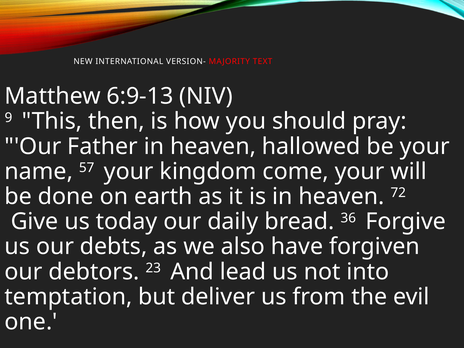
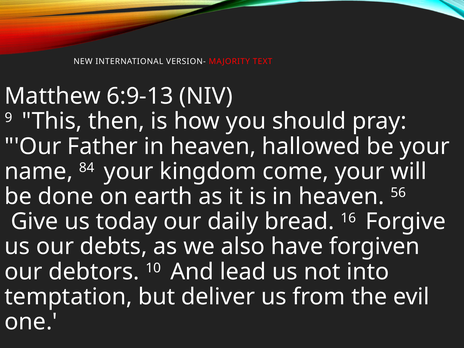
57: 57 -> 84 (87, 168)
72: 72 -> 56 (398, 193)
36: 36 -> 16 (348, 218)
23: 23 -> 10 (153, 268)
